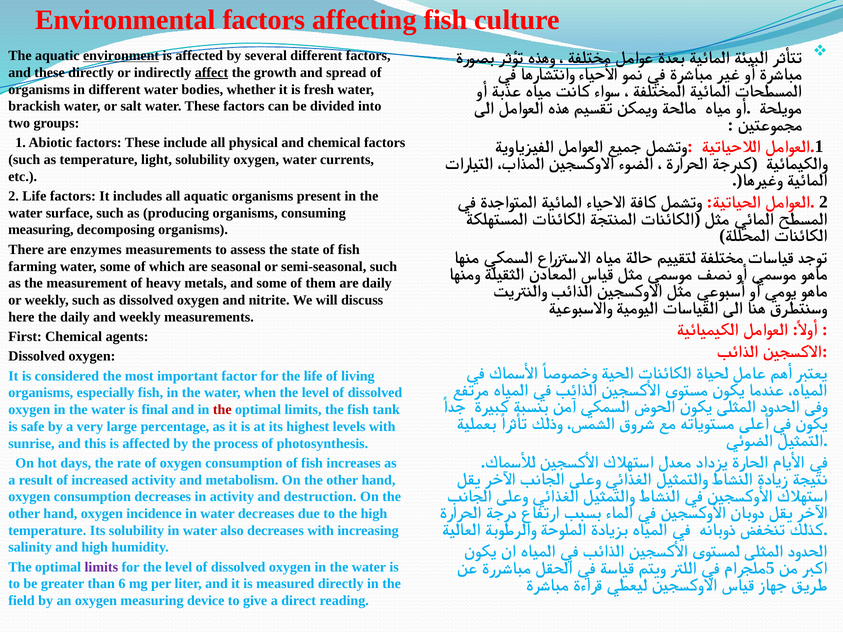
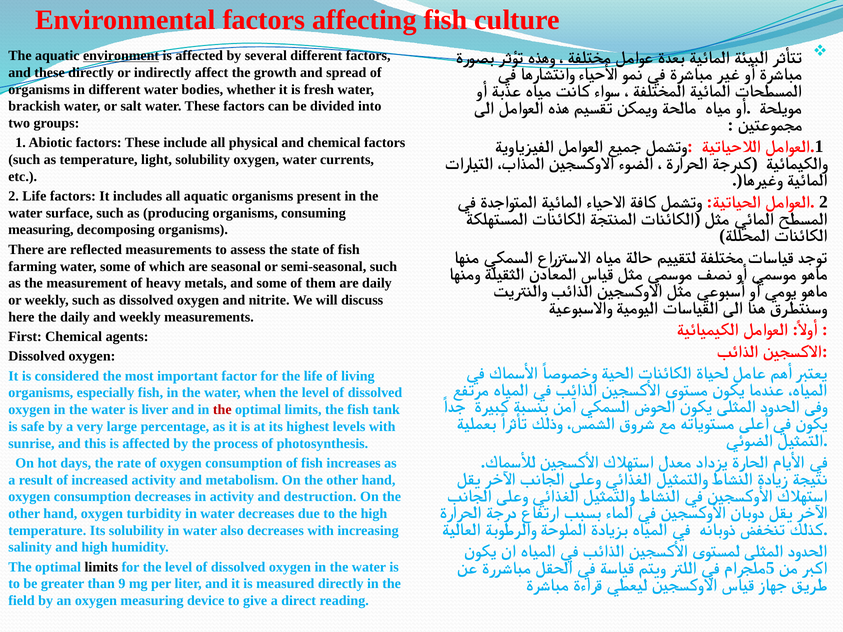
affect underline: present -> none (211, 73)
enzymes: enzymes -> reflected (96, 250)
final: final -> liver (155, 410)
incidence: incidence -> turbidity (154, 514)
limits colour: purple -> black (101, 567)
6: 6 -> 9 (122, 584)
